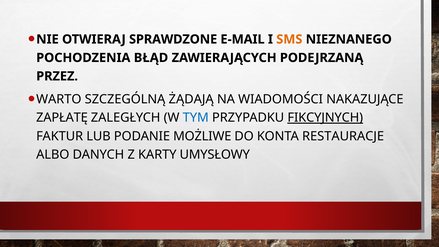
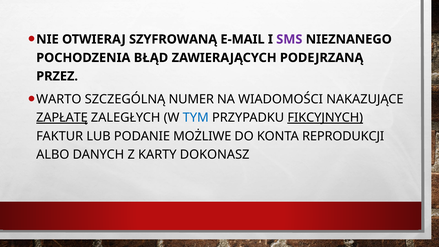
SPRAWDZONE: SPRAWDZONE -> SZYFROWANĄ (173, 39)
SMS colour: orange -> purple (289, 39)
ŻĄDAJĄ: ŻĄDAJĄ -> NUMER (191, 99)
ZAPŁATĘ underline: none -> present (62, 118)
RESTAURACJE: RESTAURACJE -> REPRODUKCJI (343, 136)
UMYSŁOWY: UMYSŁOWY -> DOKONASZ (215, 155)
